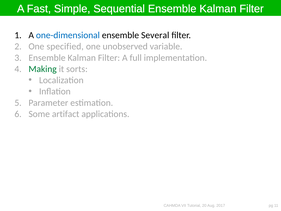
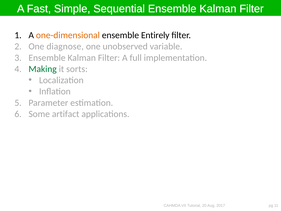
one-dimensional colour: blue -> orange (68, 35)
Several: Several -> Entirely (155, 35)
specified: specified -> diagnose (65, 46)
